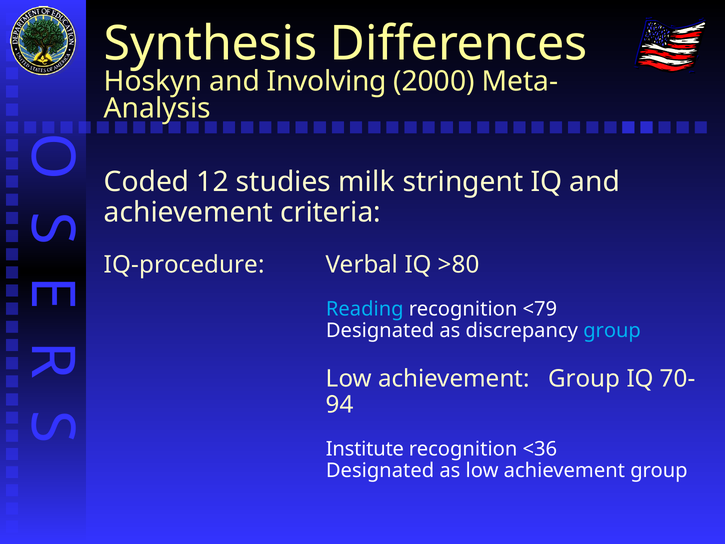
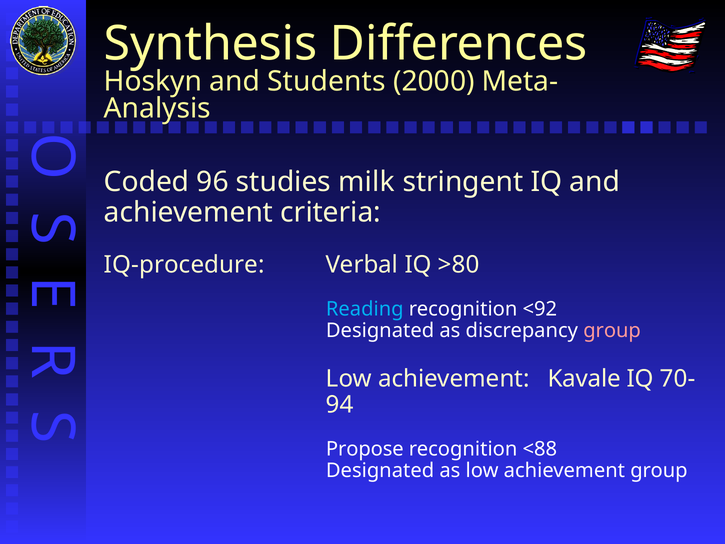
Involving: Involving -> Students (326, 81)
12: 12 -> 96 (213, 182)
<79: <79 -> <92 (540, 309)
group colour: light blue -> pink (612, 331)
Group: Group -> Kavale (584, 379)
Institute: Institute -> Propose (365, 449)
<36: <36 -> <88 (540, 449)
